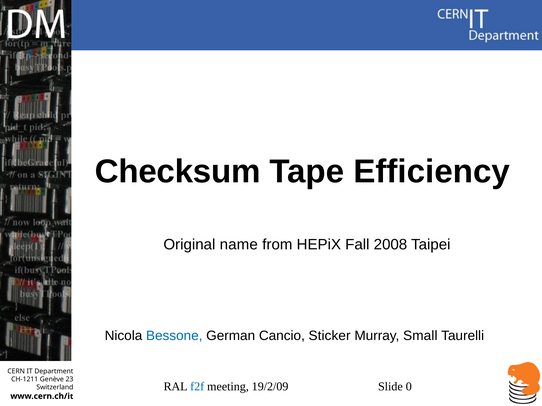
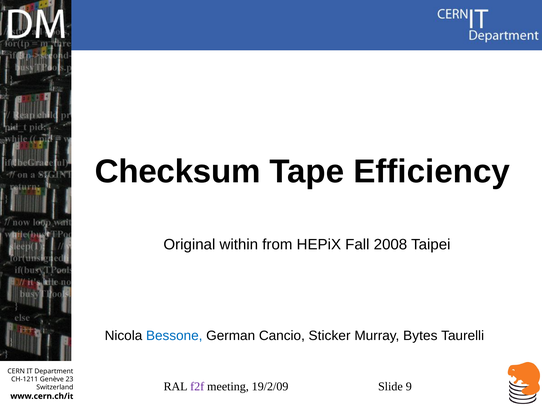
name: name -> within (239, 245)
Small: Small -> Bytes (420, 336)
f2f colour: blue -> purple (197, 387)
0: 0 -> 9 (409, 387)
